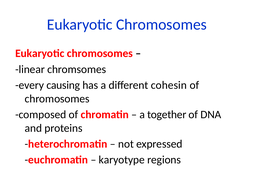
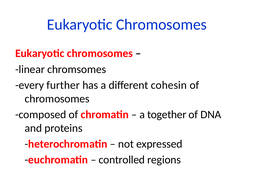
causing: causing -> further (63, 85)
karyotype: karyotype -> controlled (122, 159)
